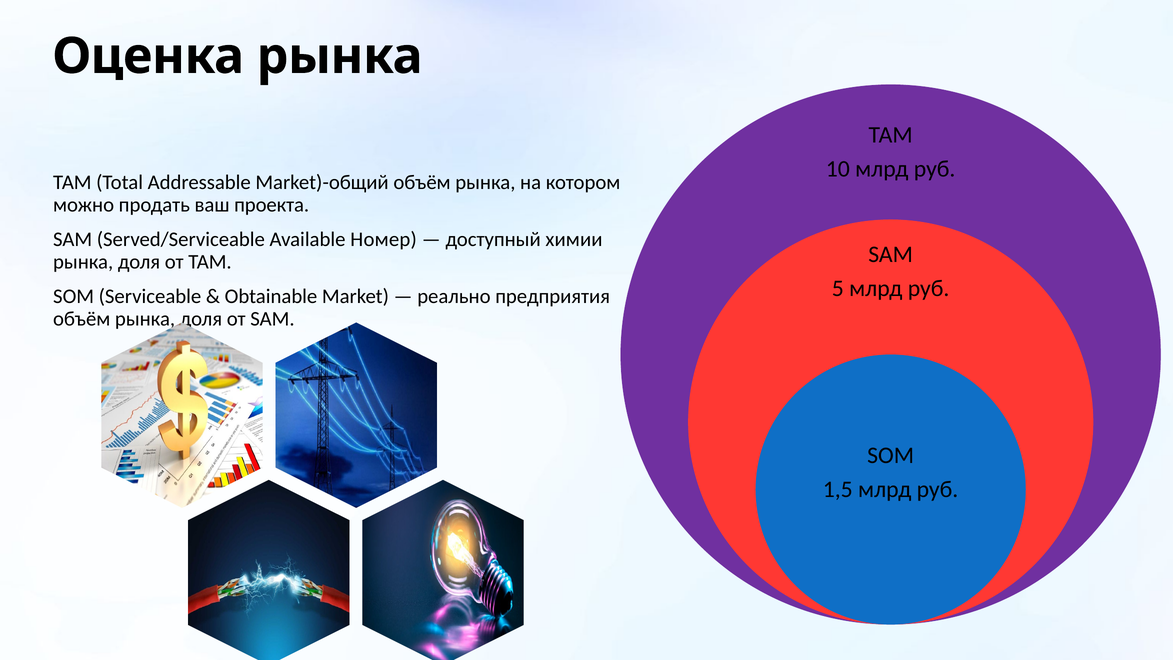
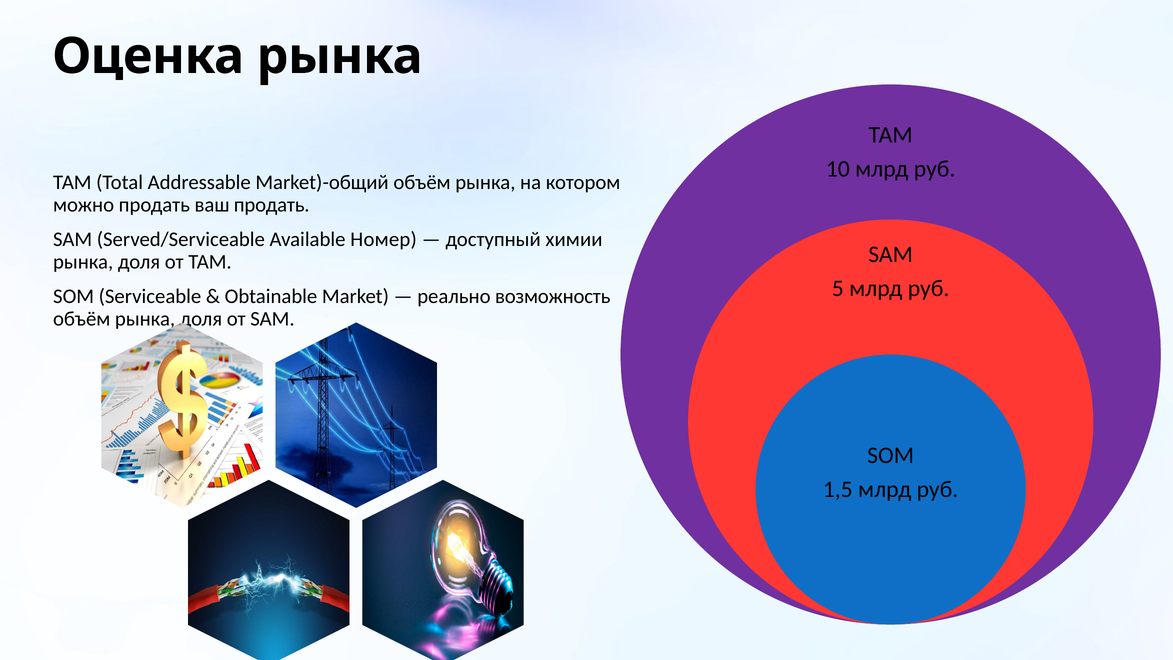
ваш проекта: проекта -> продать (272, 205)
предприятия: предприятия -> возможность (553, 297)
